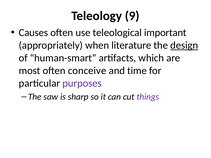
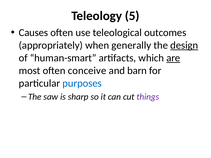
9: 9 -> 5 (132, 16)
important: important -> outcomes (165, 33)
literature: literature -> generally (131, 45)
are underline: none -> present (173, 58)
time: time -> barn (137, 71)
purposes colour: purple -> blue (82, 83)
